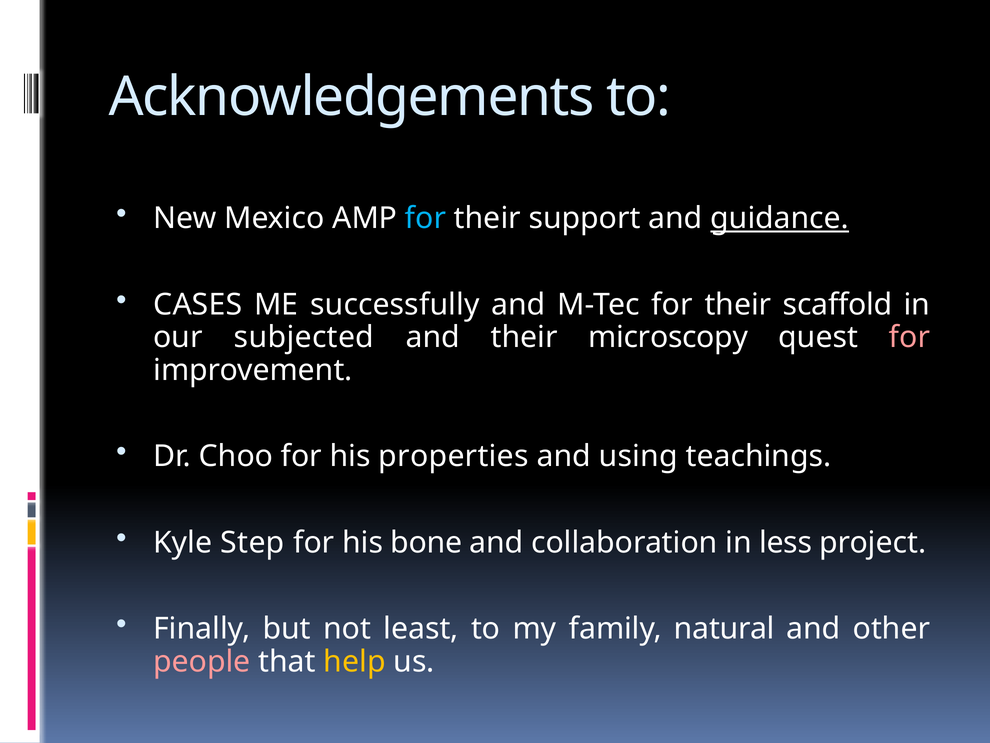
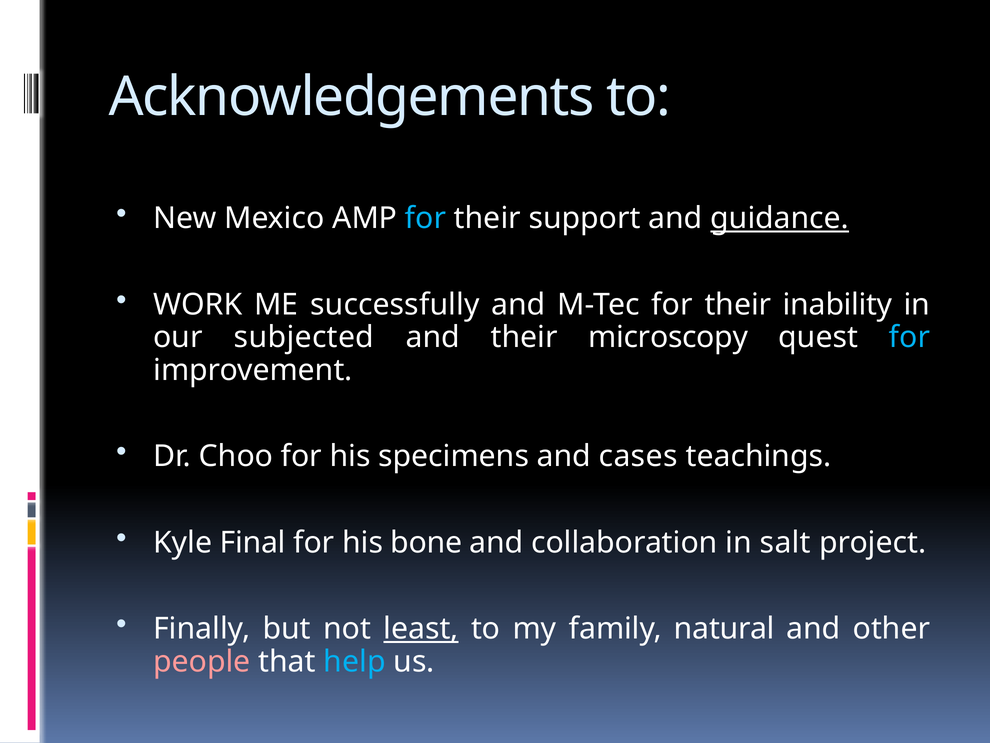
CASES: CASES -> WORK (198, 304)
scaffold: scaffold -> inability (838, 304)
for colour: pink -> light blue (909, 337)
properties: properties -> specimens (454, 456)
using: using -> cases (638, 456)
Step: Step -> Final (253, 542)
less: less -> salt (785, 542)
least underline: none -> present (421, 629)
help colour: yellow -> light blue (355, 661)
